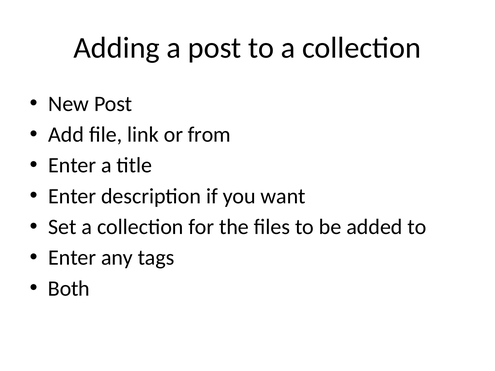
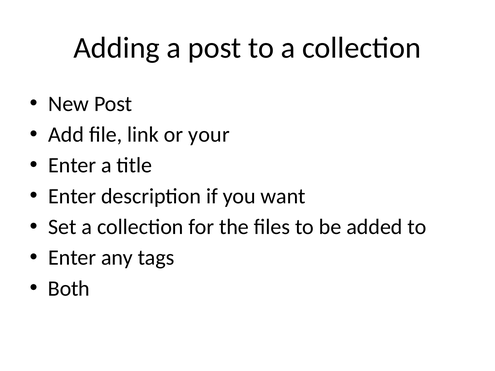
from: from -> your (209, 135)
